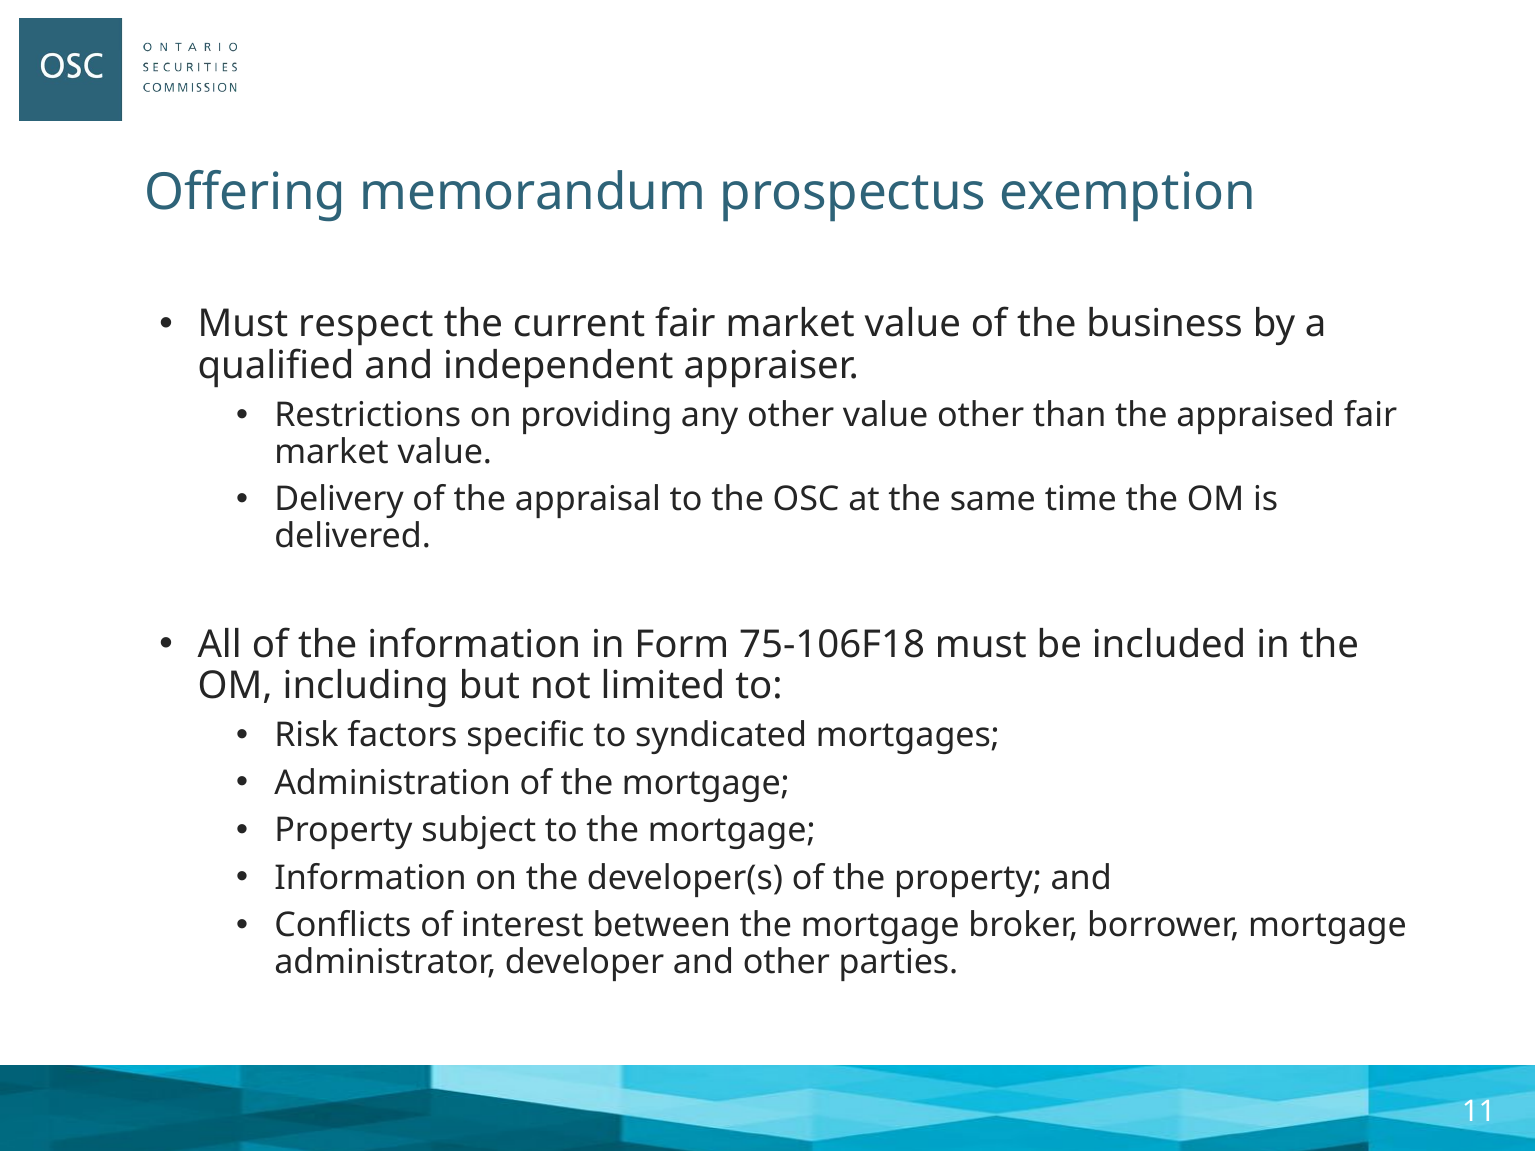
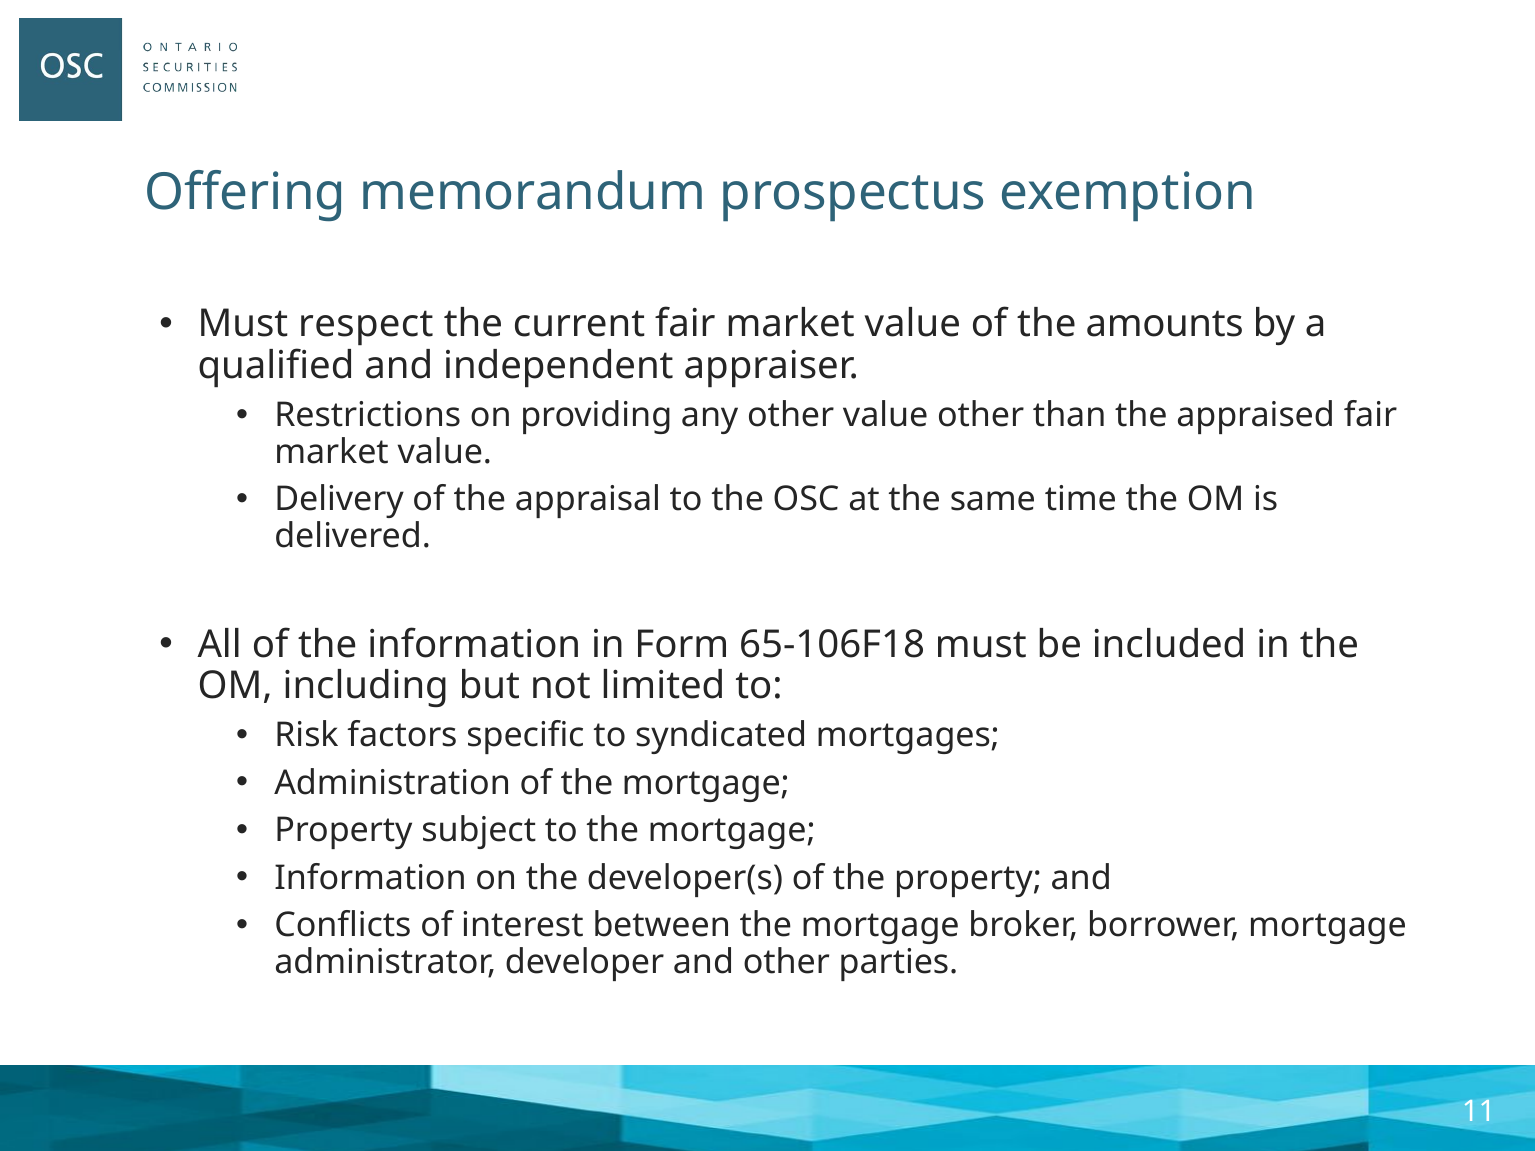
business: business -> amounts (1165, 324)
75-106F18: 75-106F18 -> 65-106F18 (832, 645)
